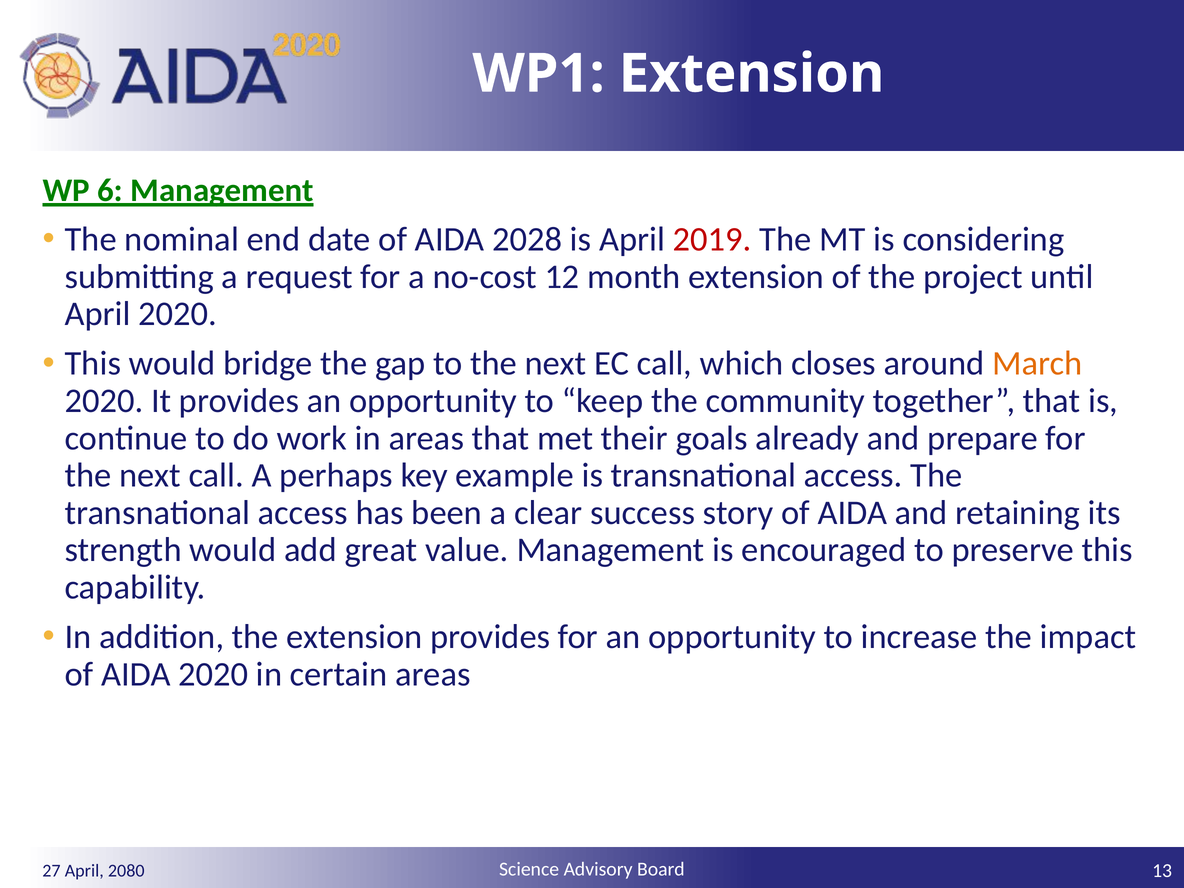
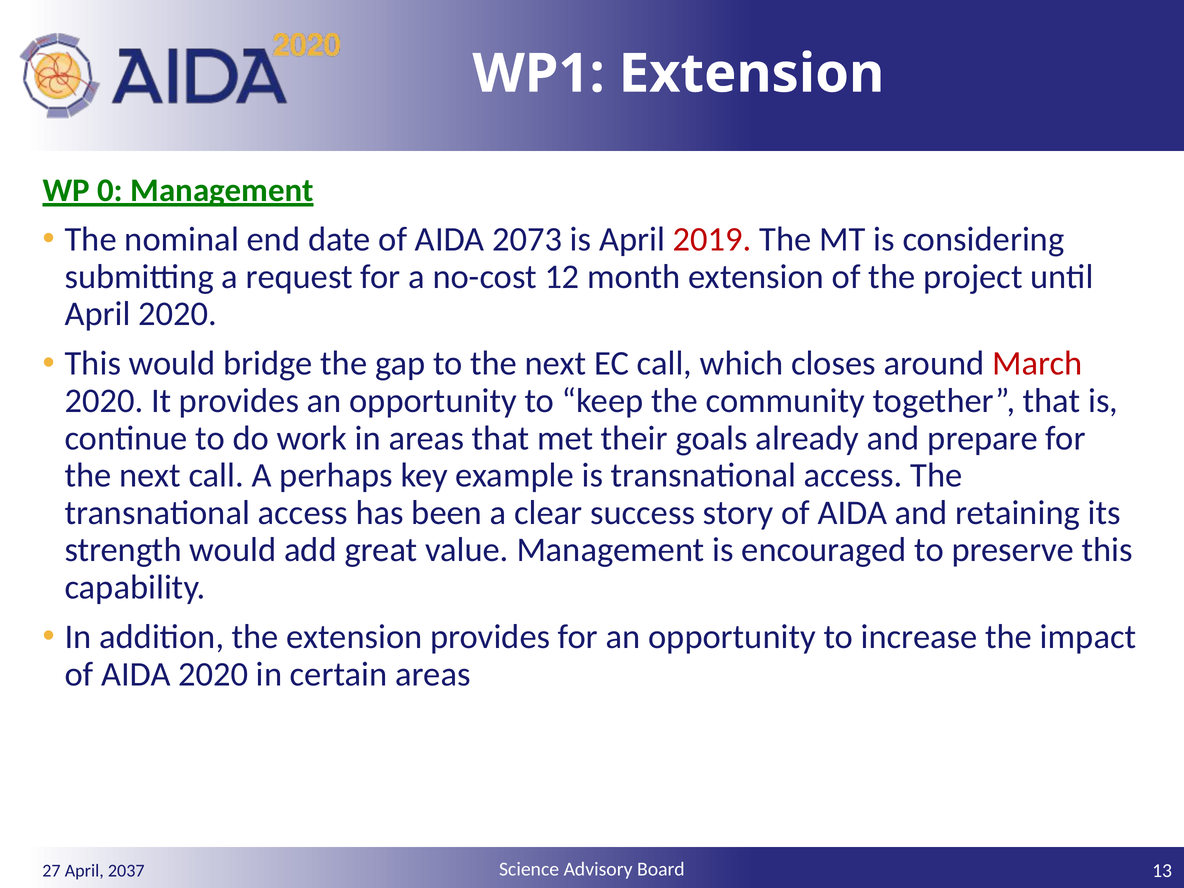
6: 6 -> 0 (110, 191)
2028: 2028 -> 2073 (527, 239)
March colour: orange -> red (1037, 364)
2080: 2080 -> 2037 (126, 871)
